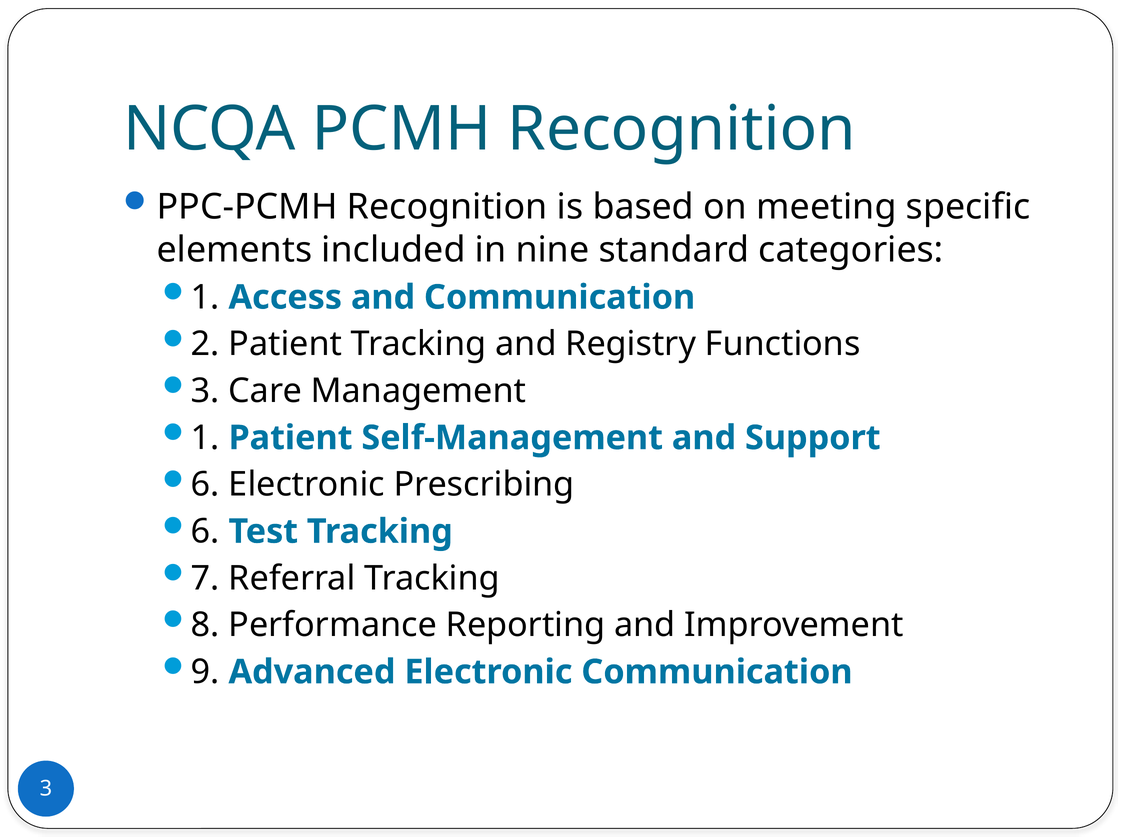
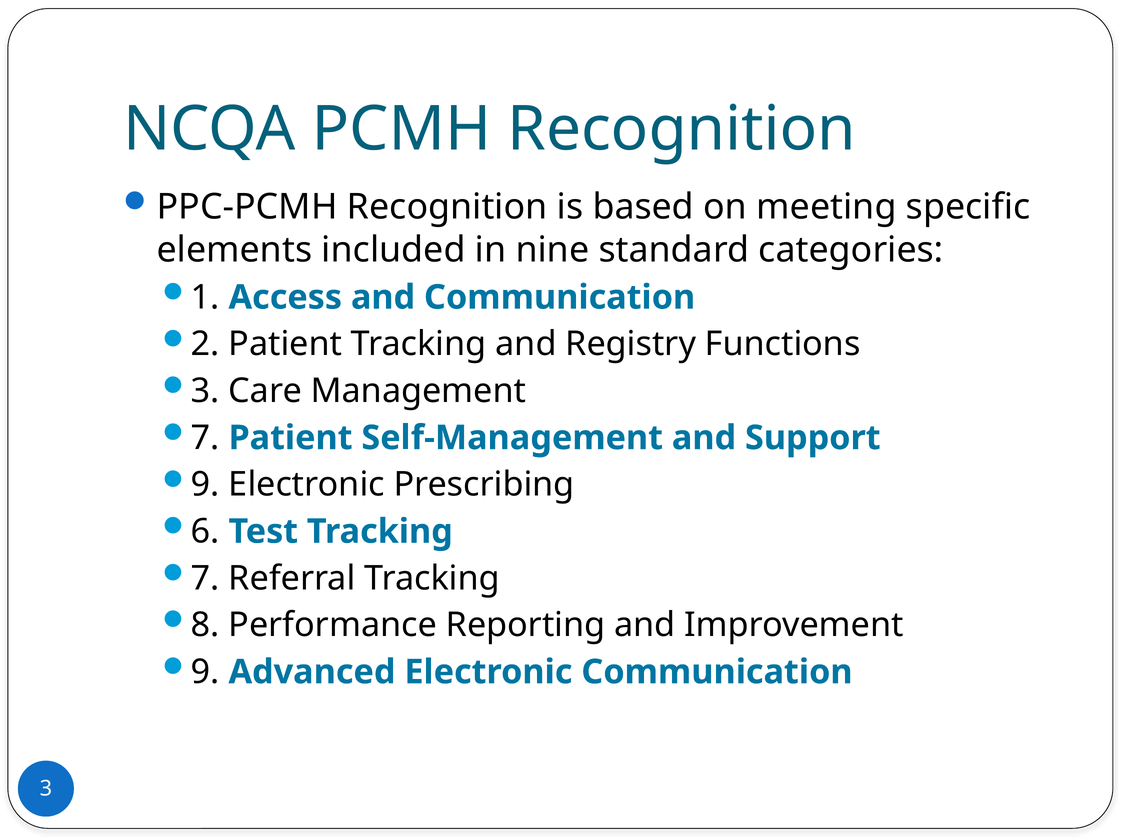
1: 1 -> 7 (205, 438)
6: 6 -> 9 (205, 485)
